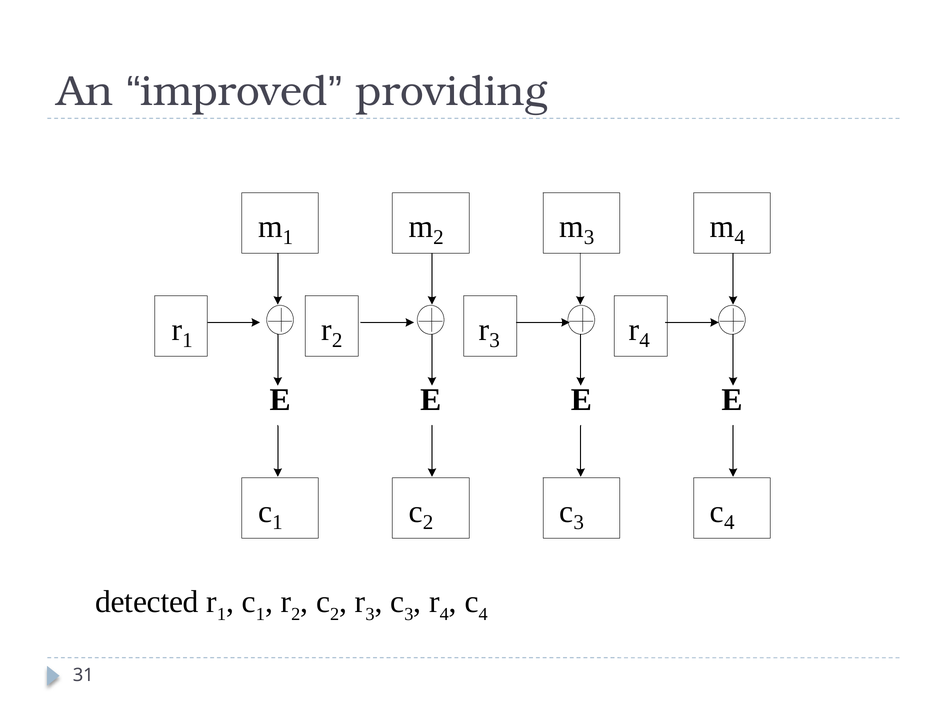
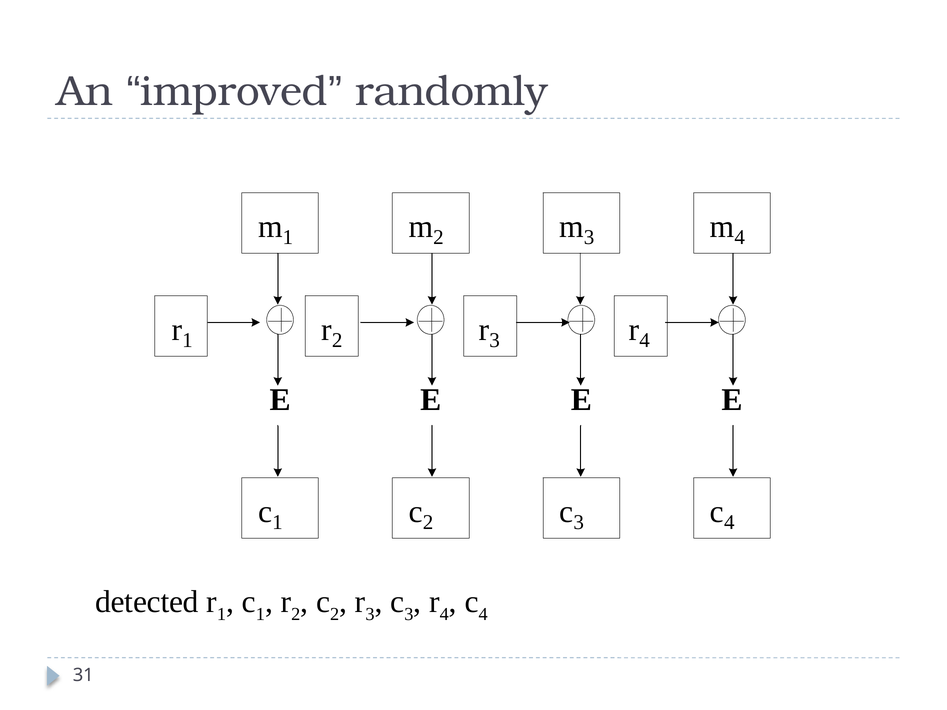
providing: providing -> randomly (452, 91)
